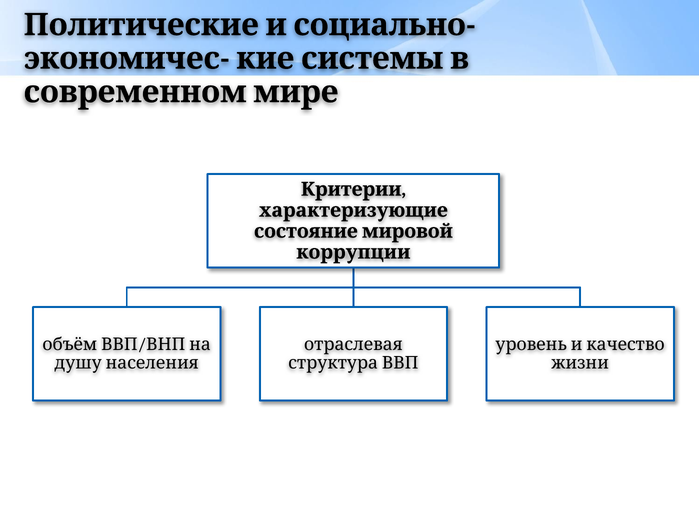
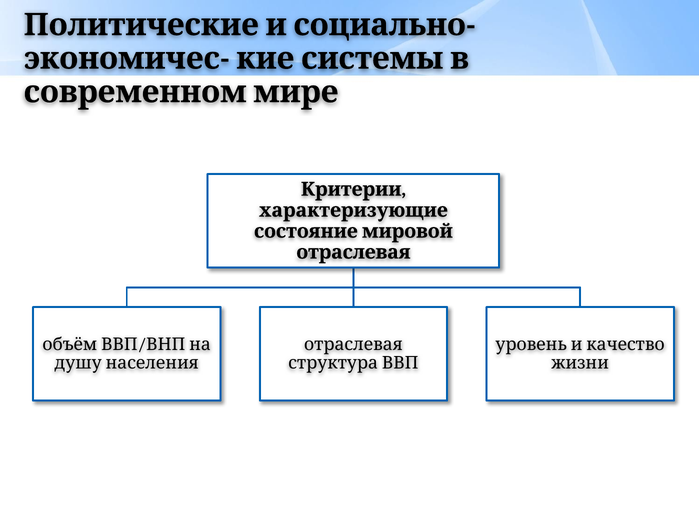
коррупции: коррупции -> отраслевая (353, 252)
